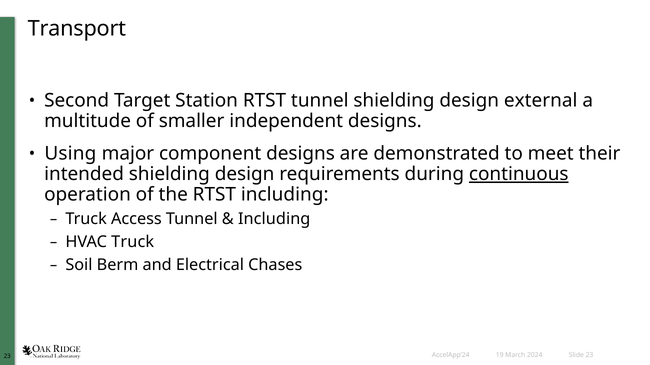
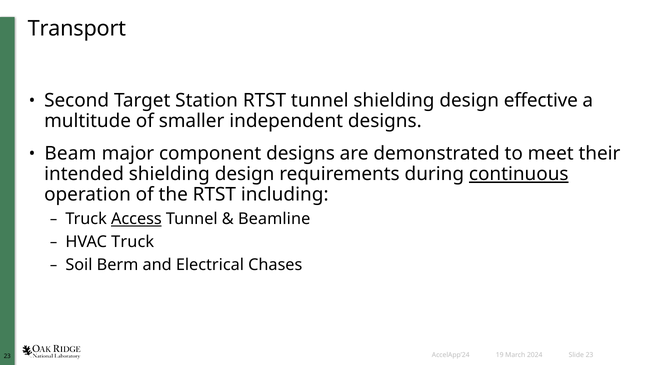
external: external -> effective (541, 101)
Using: Using -> Beam (70, 154)
Access underline: none -> present (136, 219)
Including: Including -> Beamline (274, 219)
